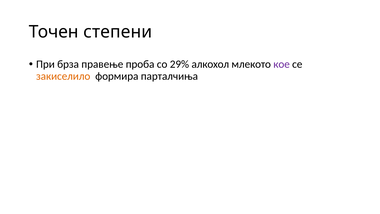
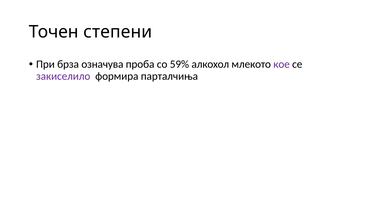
правење: правење -> означува (102, 64)
29%: 29% -> 59% (179, 64)
закиселило colour: orange -> purple (63, 76)
